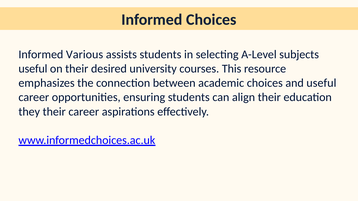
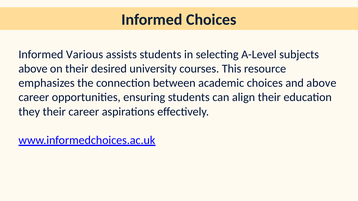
useful: useful -> above (33, 69)
and useful: useful -> above (321, 83)
